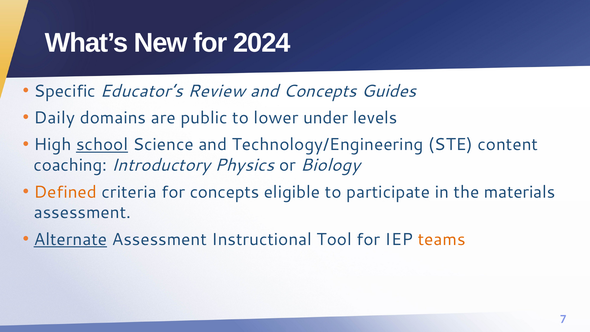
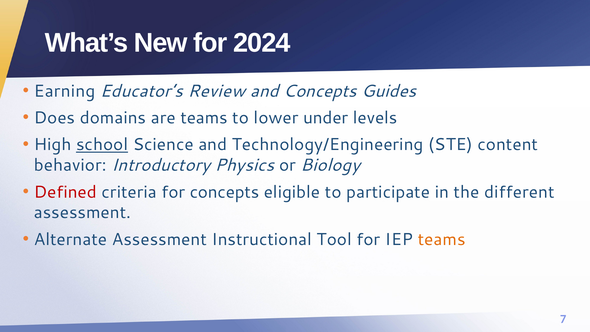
Specific: Specific -> Earning (65, 91)
Daily: Daily -> Does (54, 118)
are public: public -> teams (204, 118)
coaching: coaching -> behavior (70, 165)
Defined colour: orange -> red (65, 192)
materials: materials -> different (519, 192)
Alternate underline: present -> none (70, 239)
